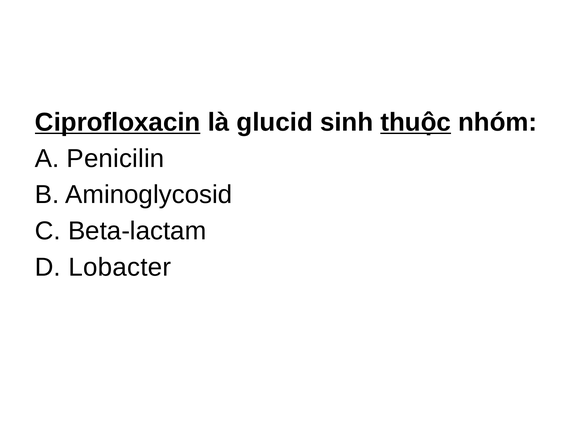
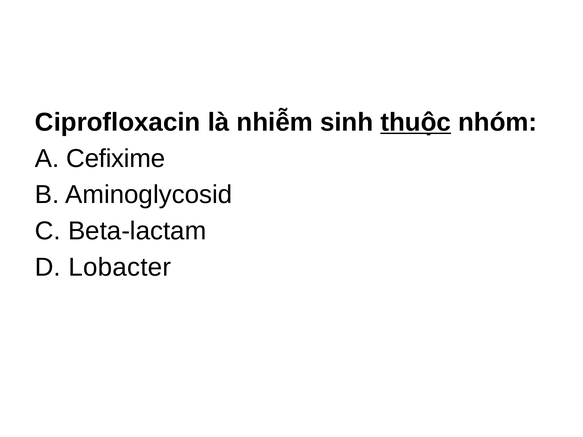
Ciprofloxacin underline: present -> none (118, 122)
glucid: glucid -> nhiễm (275, 122)
Penicilin: Penicilin -> Cefixime (116, 159)
